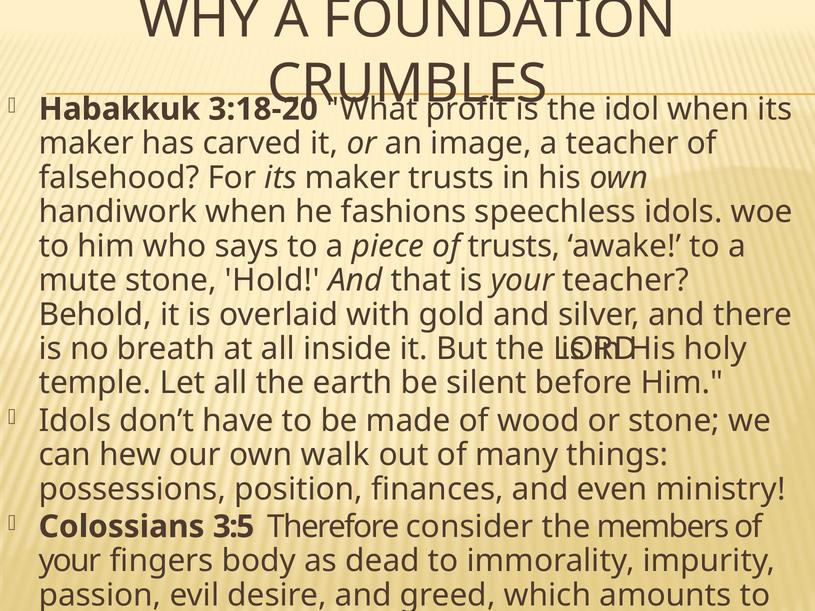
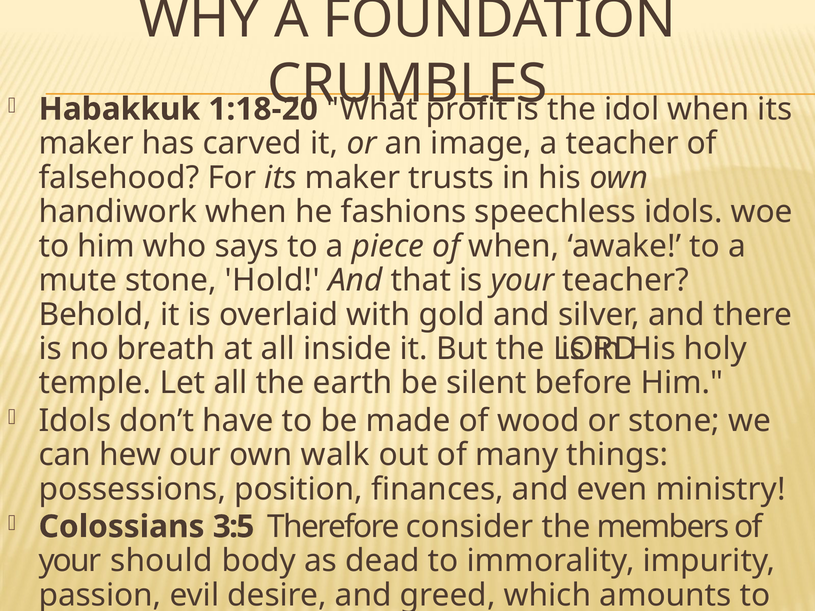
3:18-20: 3:18-20 -> 1:18-20 (263, 109)
of trusts: trusts -> when (514, 246)
fingers: fingers -> should (161, 561)
